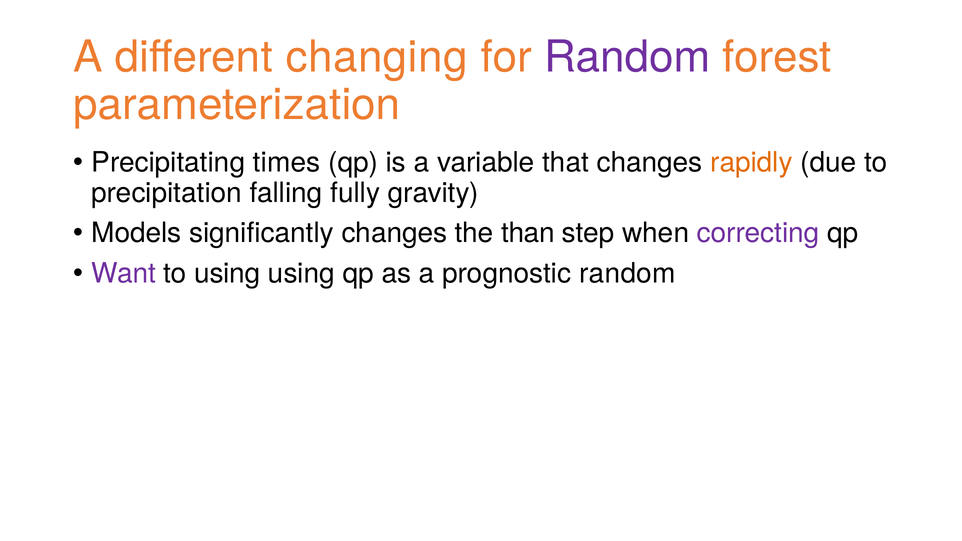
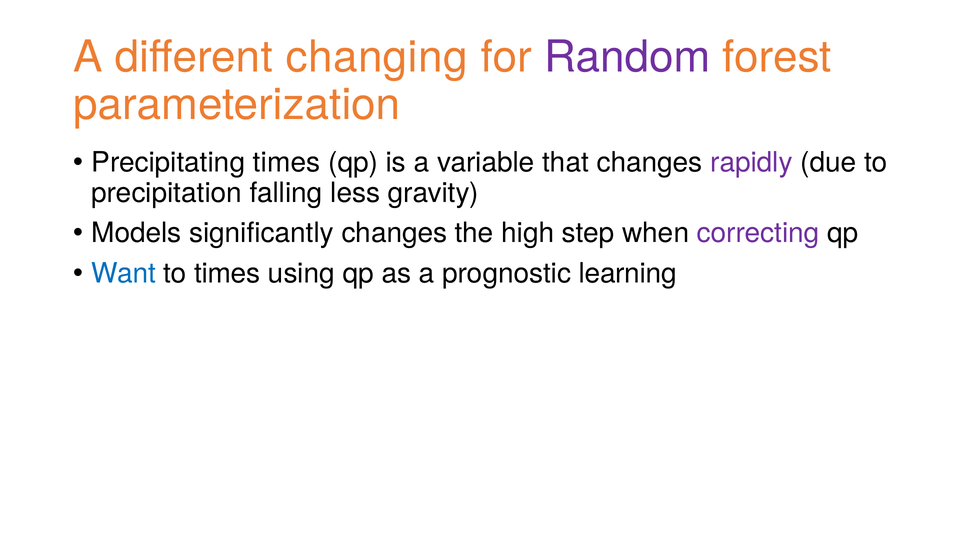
rapidly colour: orange -> purple (751, 163)
fully: fully -> less (355, 193)
than: than -> high (528, 233)
Want colour: purple -> blue (124, 274)
to using: using -> times (227, 274)
prognostic random: random -> learning (628, 274)
